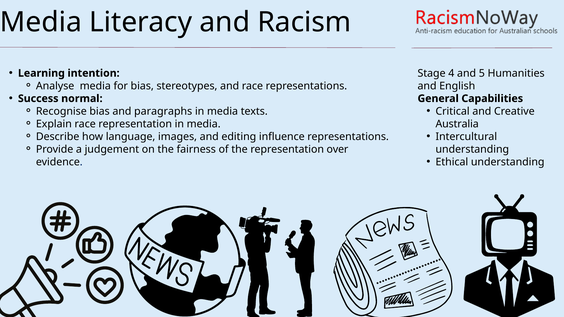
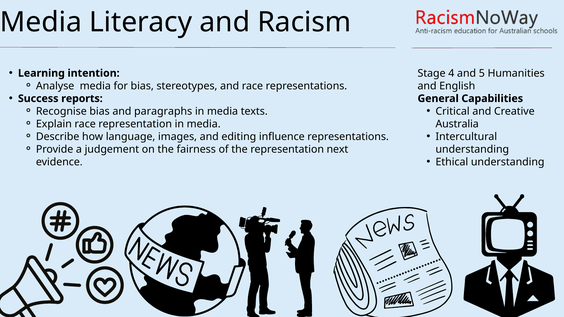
normal: normal -> reports (82, 99)
over: over -> next (337, 149)
